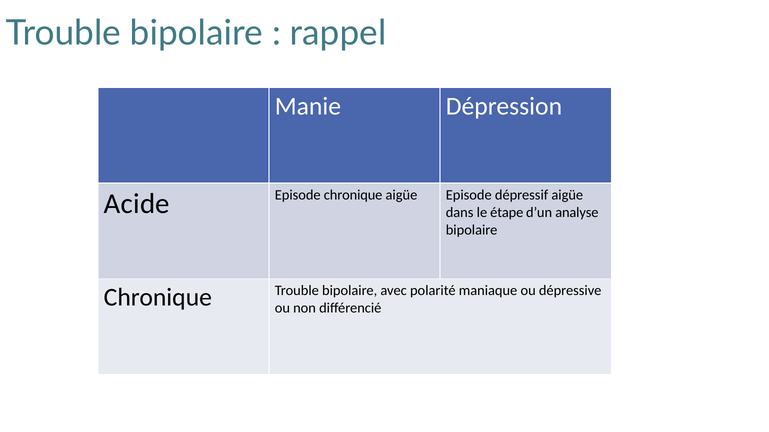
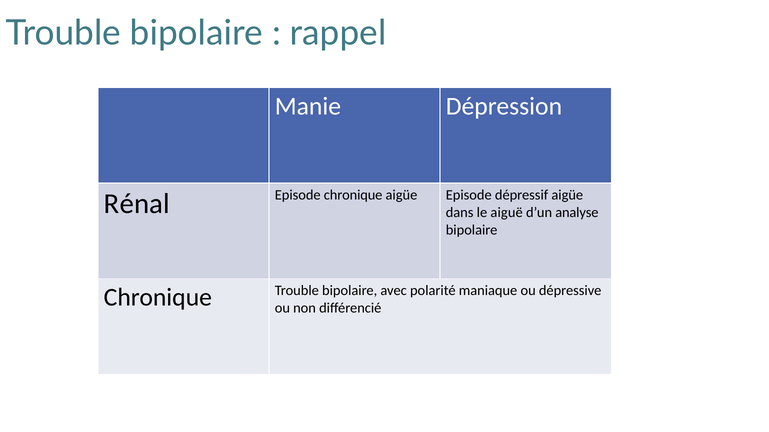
Acide: Acide -> Rénal (137, 204)
étape: étape -> aiguë (507, 213)
